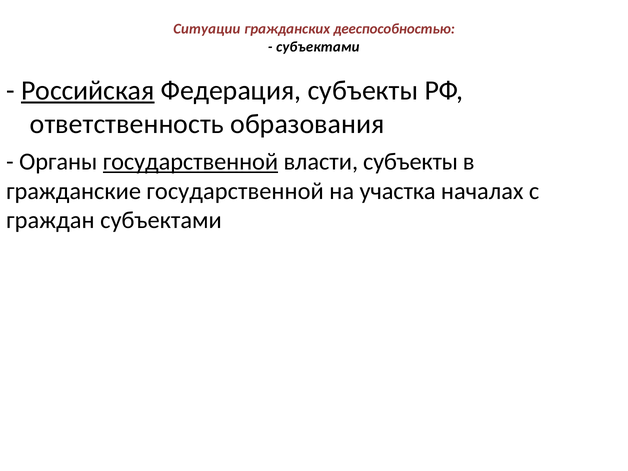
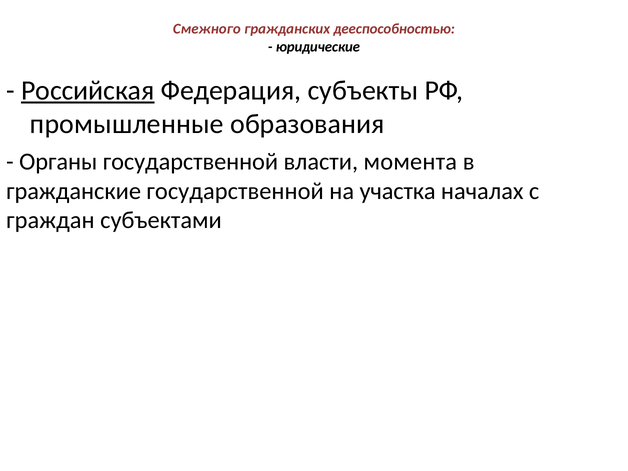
Ситуации: Ситуации -> Смежного (207, 29)
субъектами: субъектами -> юридические (318, 47)
ответственность: ответственность -> промышленные (127, 124)
государственной underline: present -> none (190, 162)
власти субъекты: субъекты -> момента (410, 162)
